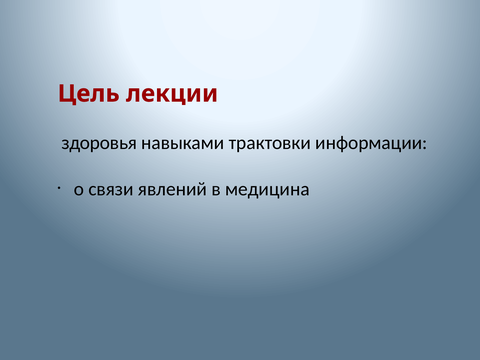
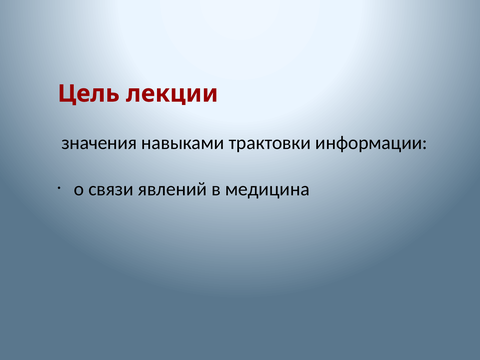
здоровья: здоровья -> значения (99, 143)
